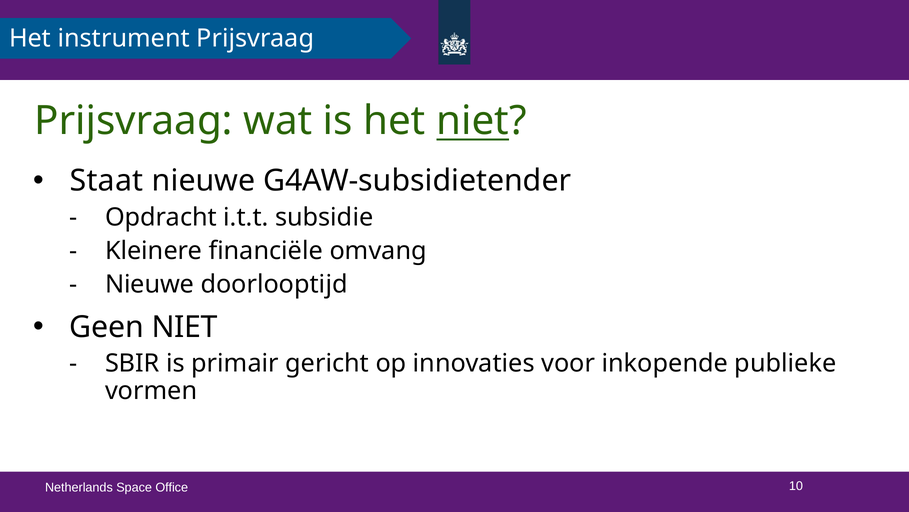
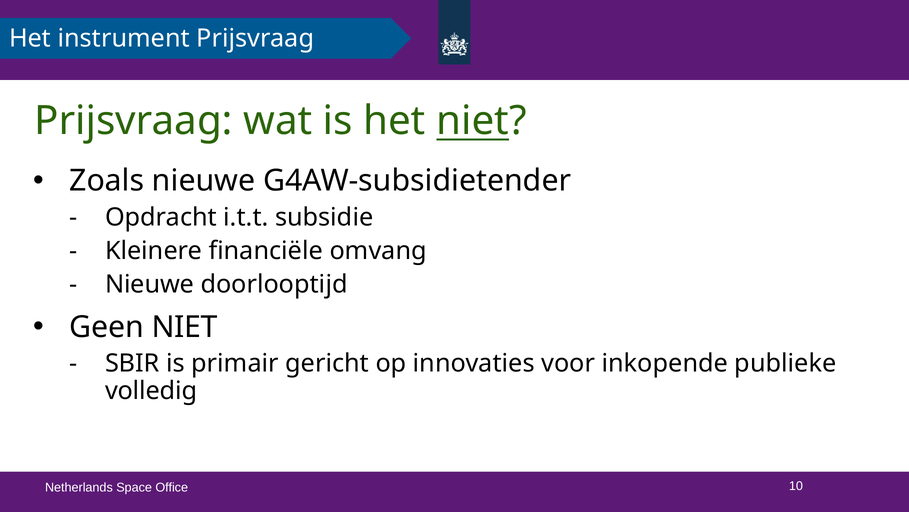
Staat: Staat -> Zoals (107, 181)
vormen: vormen -> volledig (151, 390)
